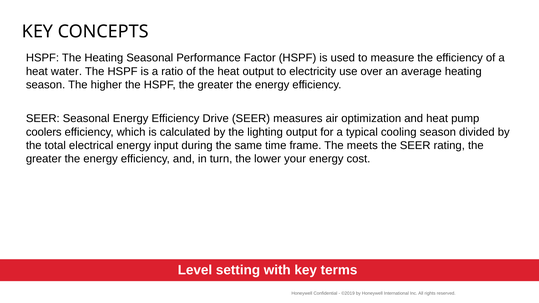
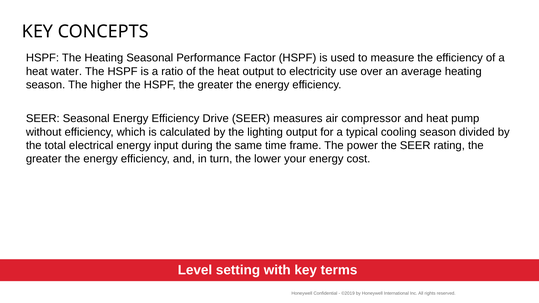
optimization: optimization -> compressor (371, 119)
coolers: coolers -> without (44, 132)
meets: meets -> power (362, 146)
